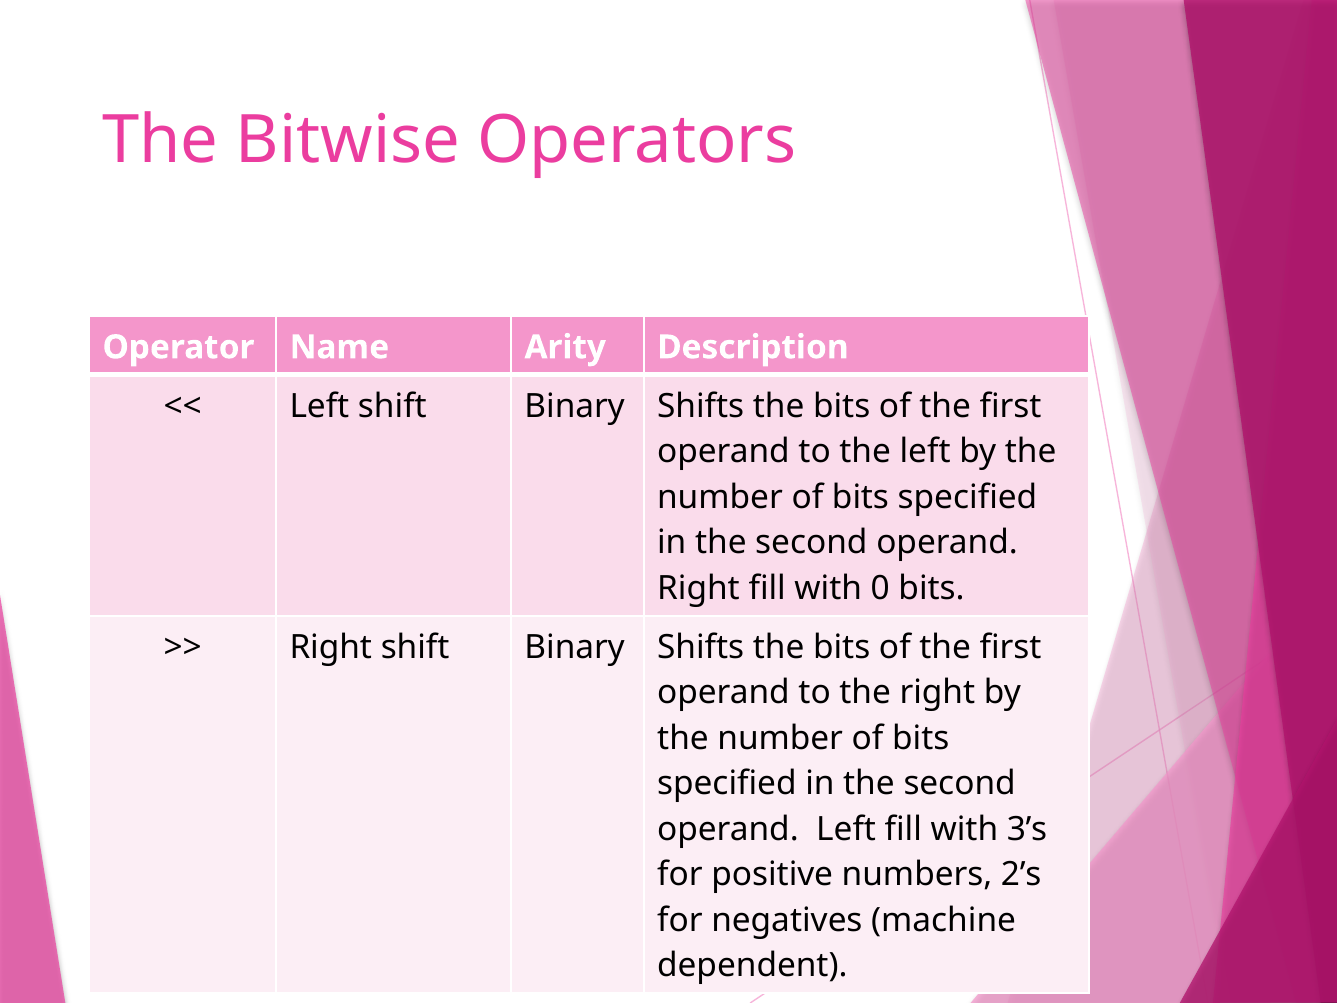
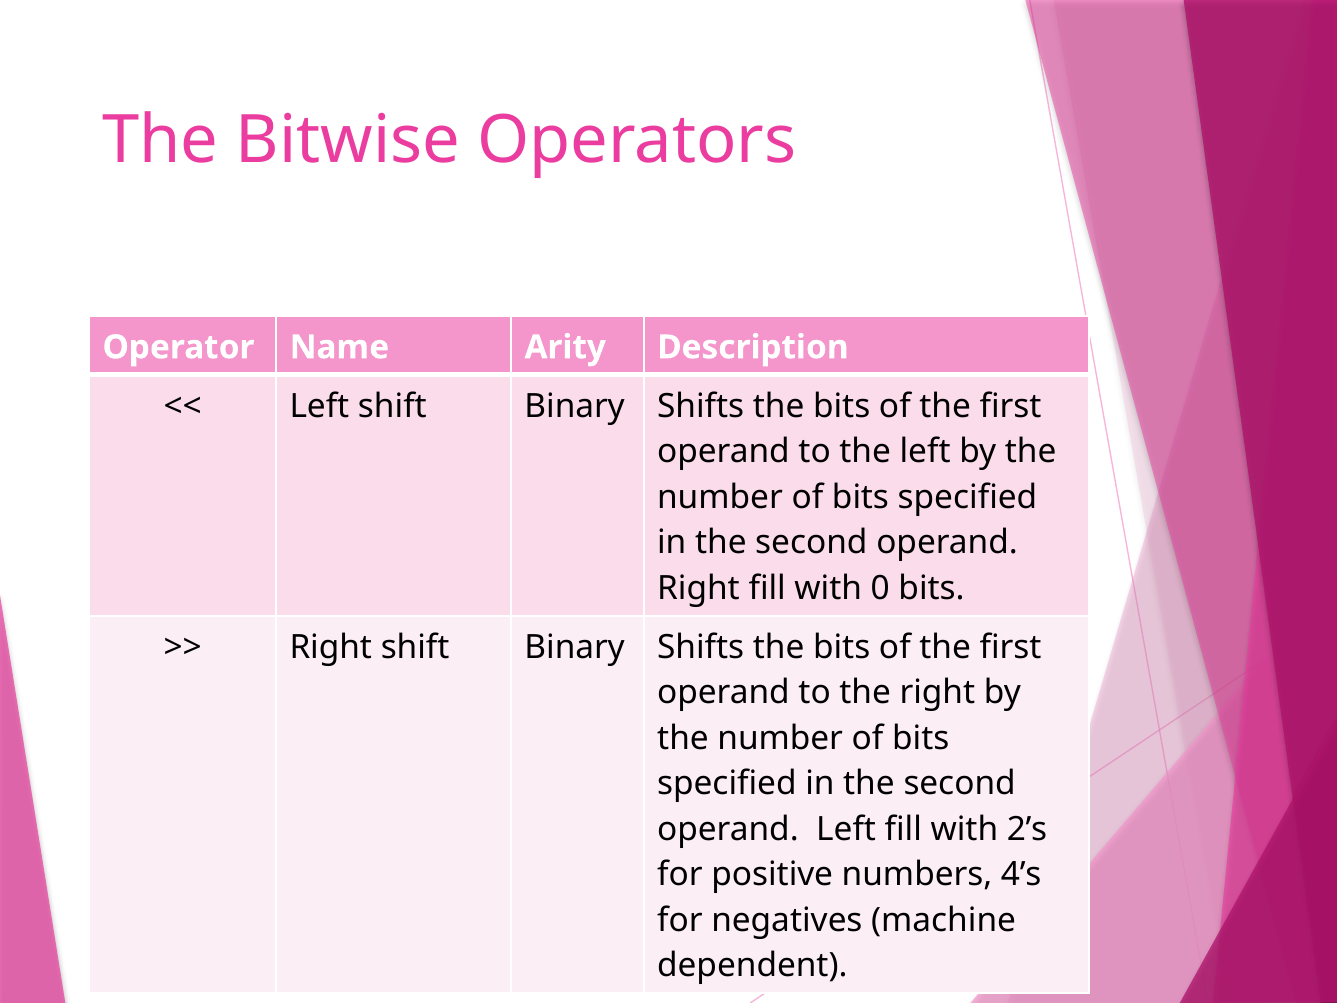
3’s: 3’s -> 2’s (1027, 829)
2’s: 2’s -> 4’s (1021, 874)
